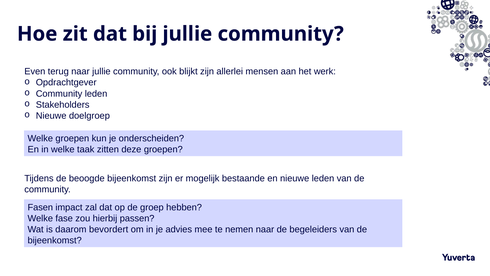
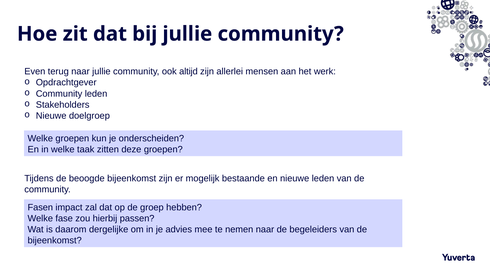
blijkt: blijkt -> altijd (188, 71)
bevordert: bevordert -> dergelijke (109, 229)
